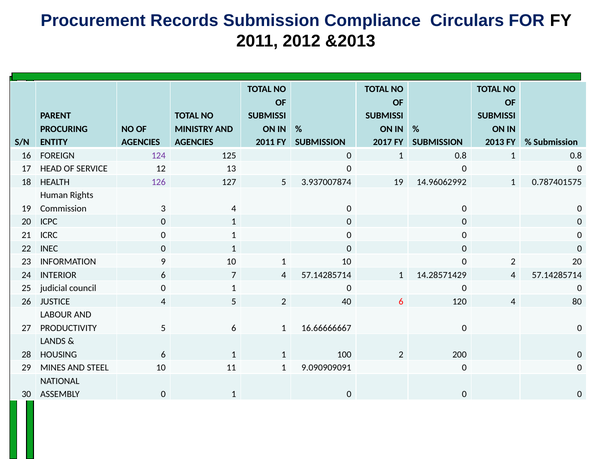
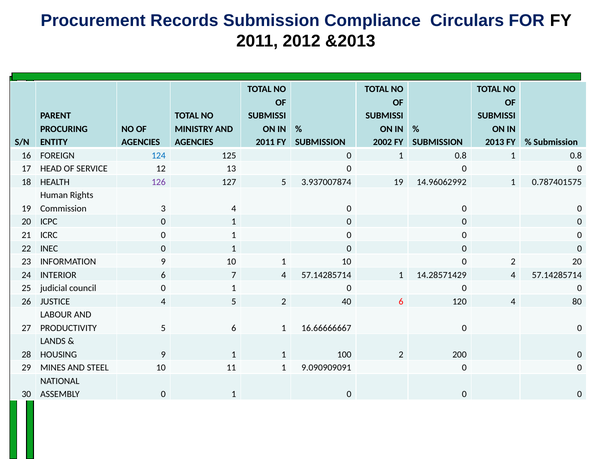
2017: 2017 -> 2002 (383, 142)
124 colour: purple -> blue (159, 156)
HOUSING 6: 6 -> 9 (163, 355)
